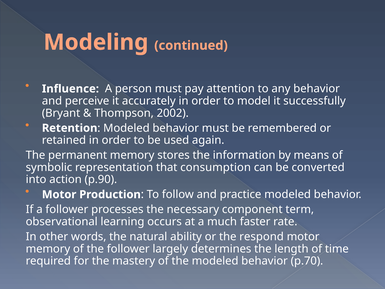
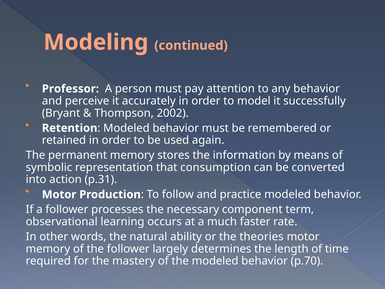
Influence: Influence -> Professor (70, 89)
p.90: p.90 -> p.31 (101, 179)
respond: respond -> theories (262, 236)
